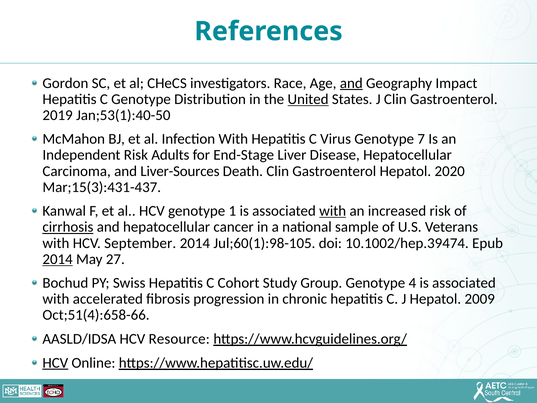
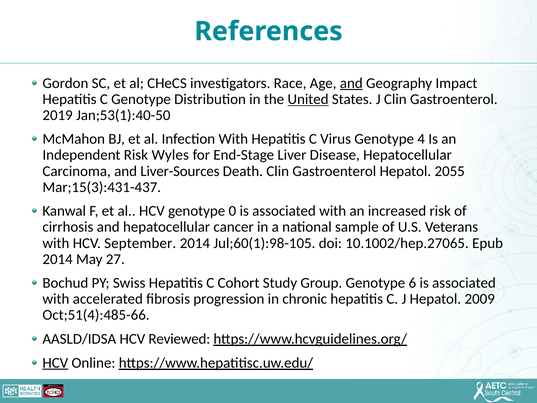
7: 7 -> 4 (421, 139)
Adults: Adults -> Wyles (170, 155)
2020: 2020 -> 2055 (450, 171)
1: 1 -> 0 (232, 211)
with underline: present -> none (333, 211)
cirrhosis underline: present -> none (68, 227)
10.1002/hep.39474: 10.1002/hep.39474 -> 10.1002/hep.27065 (407, 243)
2014 underline: present -> none (58, 259)
4: 4 -> 6 (412, 283)
Oct;51(4):658-66: Oct;51(4):658-66 -> Oct;51(4):485-66 (96, 315)
Resource: Resource -> Reviewed (179, 339)
